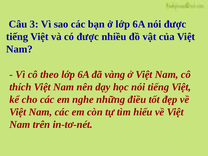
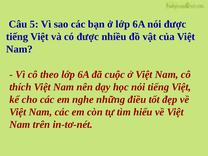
3: 3 -> 5 (34, 24)
vàng: vàng -> cuộc (115, 75)
